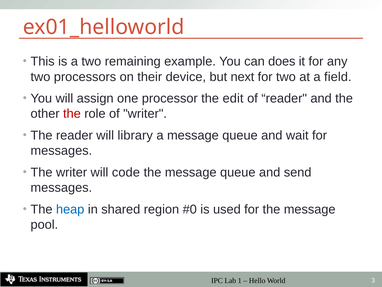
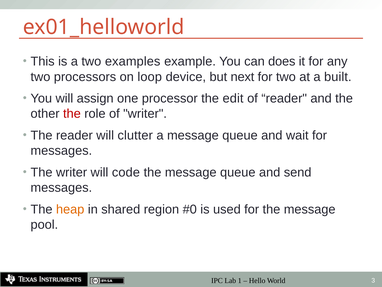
remaining: remaining -> examples (133, 61)
their: their -> loop (150, 77)
field: field -> built (338, 77)
library: library -> clutter (135, 135)
heap colour: blue -> orange (70, 209)
